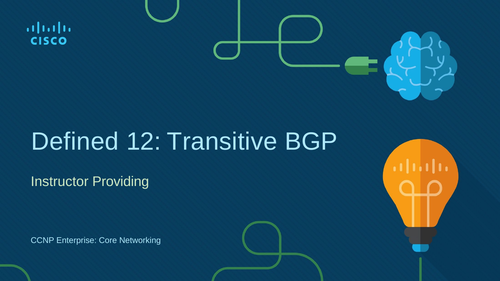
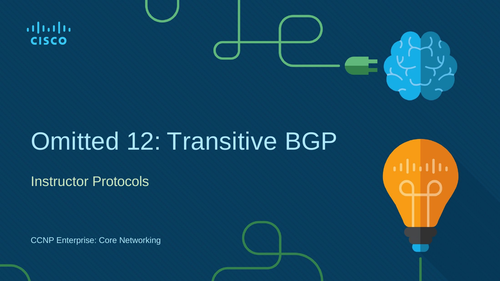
Defined: Defined -> Omitted (75, 142)
Providing: Providing -> Protocols (121, 182)
